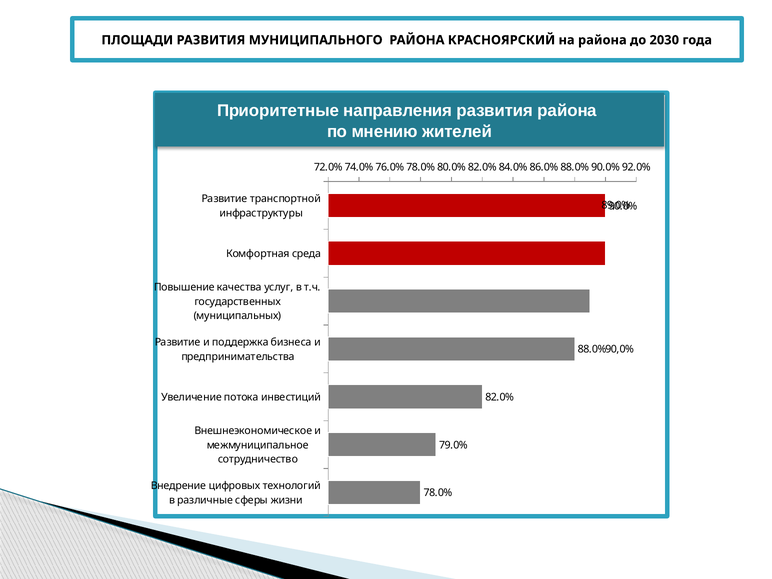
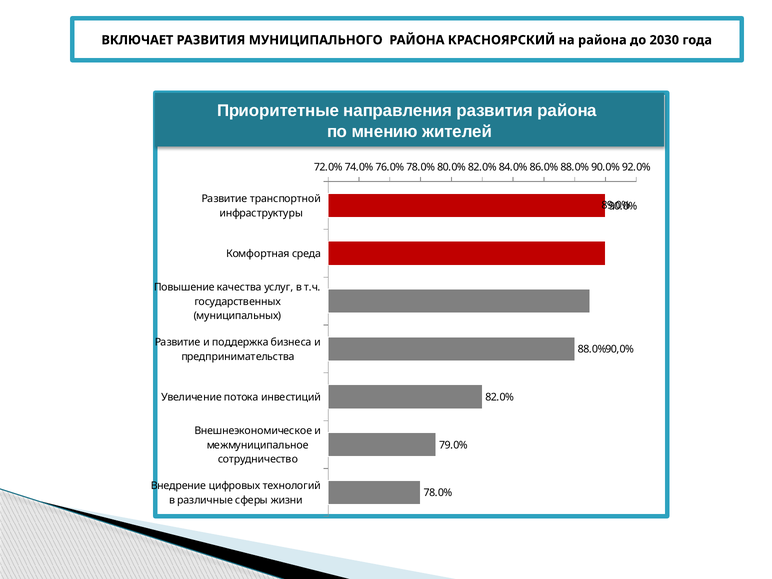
ПЛОЩАДИ: ПЛОЩАДИ -> ВКЛЮЧАЕТ (137, 40)
